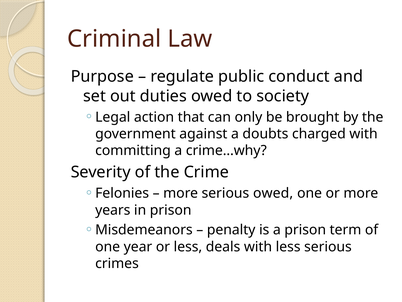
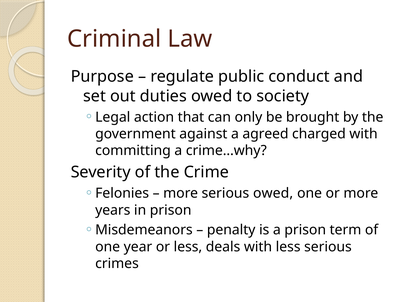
doubts: doubts -> agreed (266, 134)
